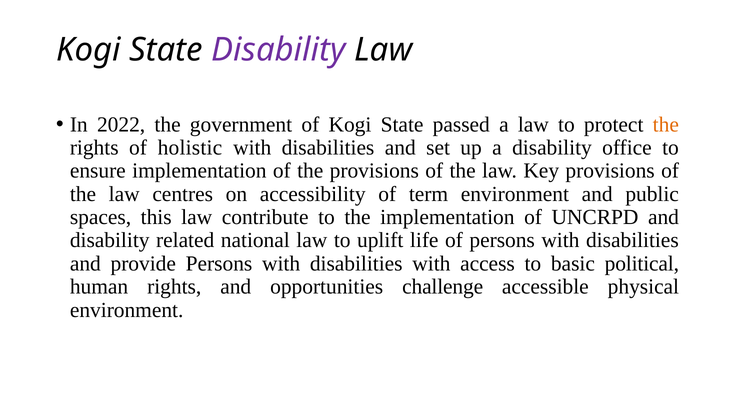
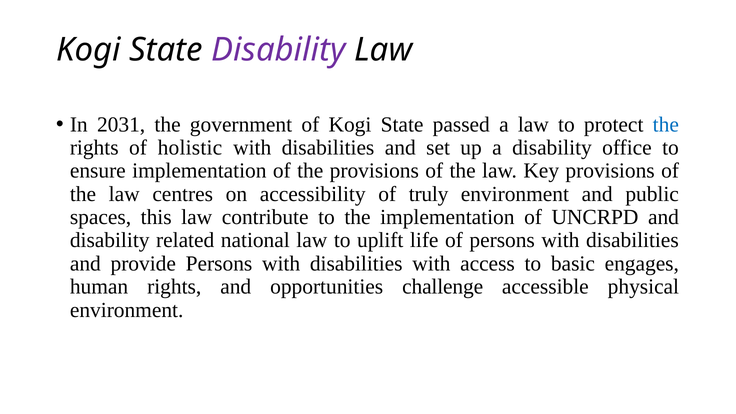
2022: 2022 -> 2031 (121, 124)
the colour: orange -> blue (666, 124)
term: term -> truly (429, 194)
political: political -> engages (642, 264)
